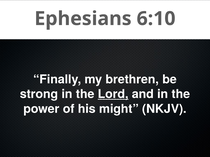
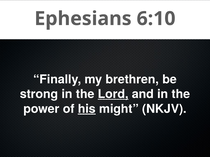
his underline: none -> present (87, 109)
